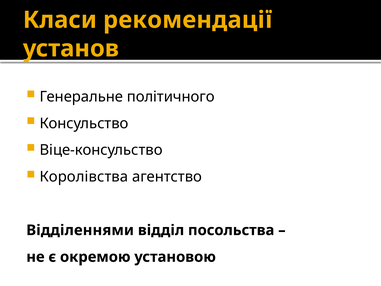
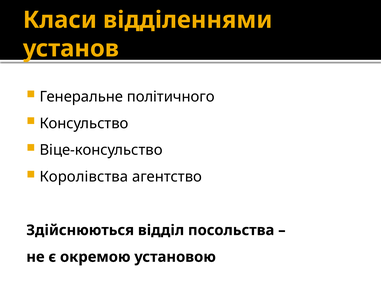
рекомендації: рекомендації -> відділеннями (188, 20)
Відділеннями: Відділеннями -> Здійснюються (80, 230)
